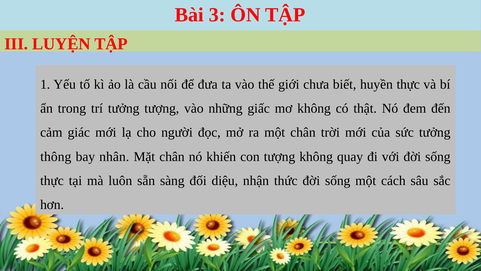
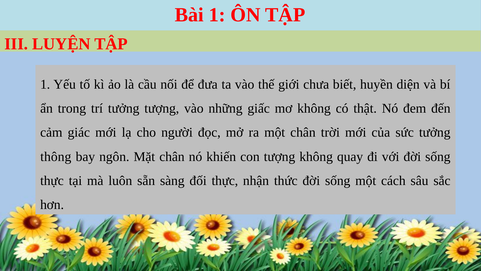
Bài 3: 3 -> 1 (217, 15)
huyền thực: thực -> diện (408, 84)
nhân: nhân -> ngôn (114, 156)
đối diệu: diệu -> thực (225, 180)
